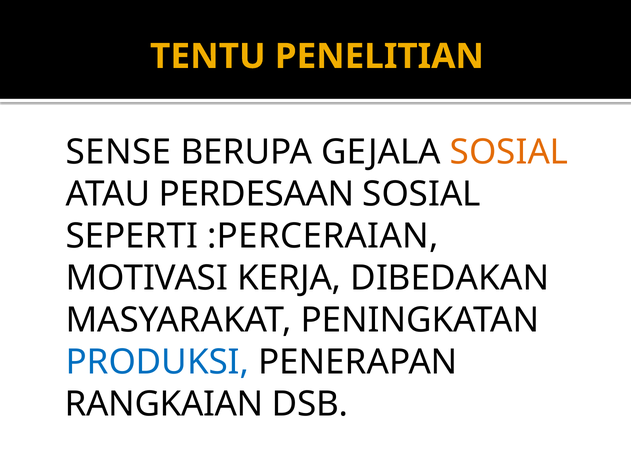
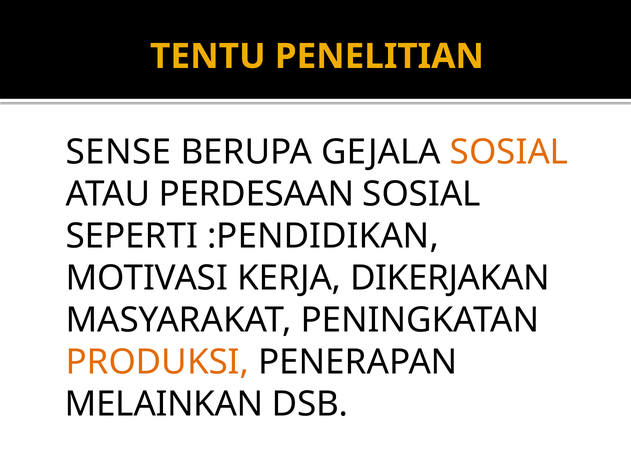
:PERCERAIAN: :PERCERAIAN -> :PENDIDIKAN (323, 236)
DIBEDAKAN: DIBEDAKAN -> DIKERJAKAN (450, 278)
PRODUKSI colour: blue -> orange (157, 363)
RANGKAIAN: RANGKAIAN -> MELAINKAN (164, 405)
